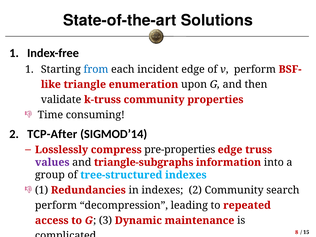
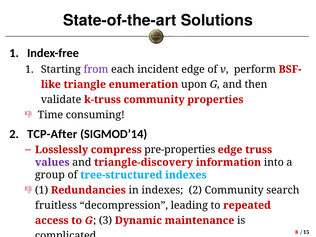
from colour: blue -> purple (96, 69)
triangle-subgraphs: triangle-subgraphs -> triangle-discovery (144, 162)
perform: perform -> fruitless (56, 205)
